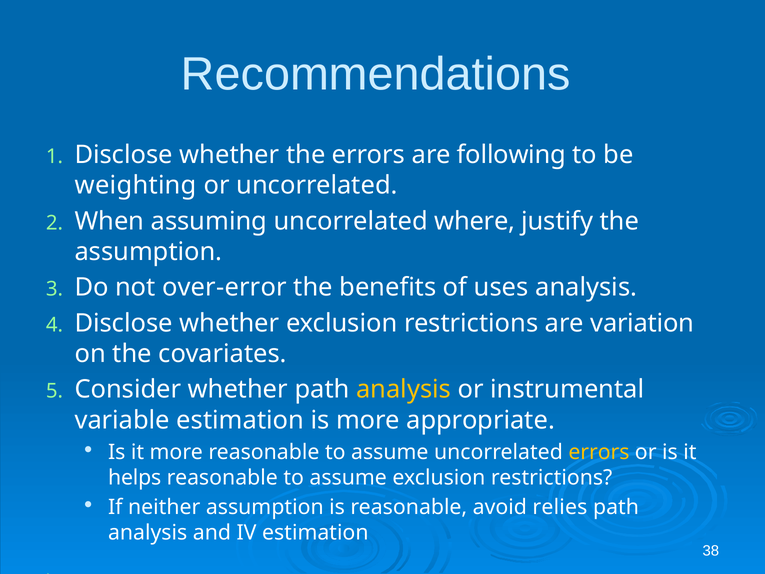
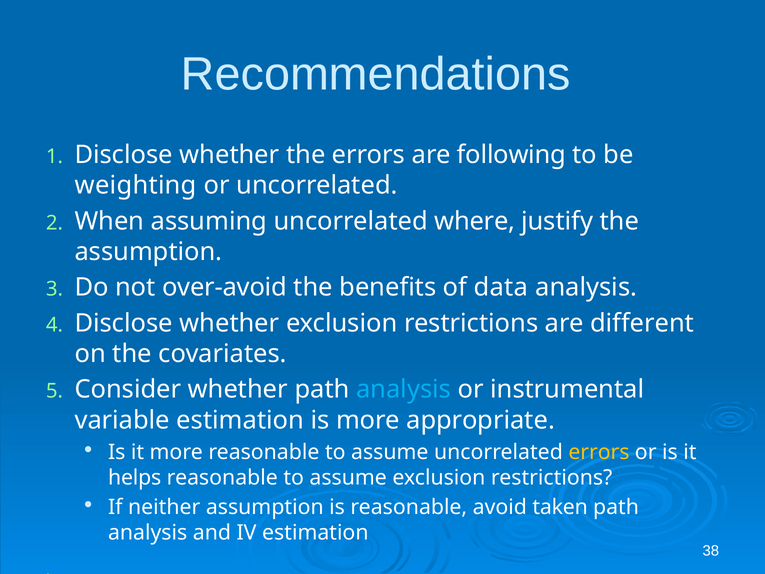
over-error: over-error -> over-avoid (225, 287)
uses: uses -> data (501, 287)
variation: variation -> different (642, 323)
analysis colour: yellow -> light blue (404, 389)
relies: relies -> taken (560, 507)
